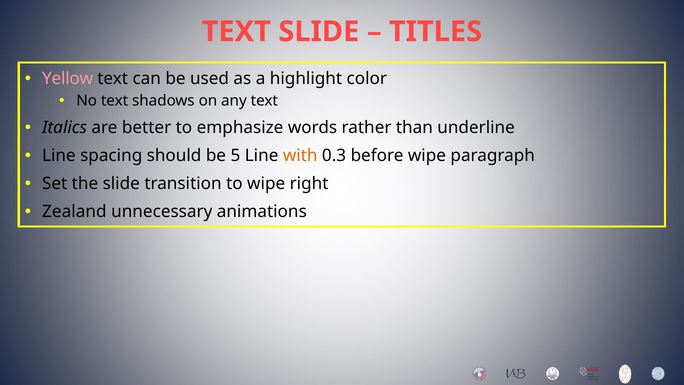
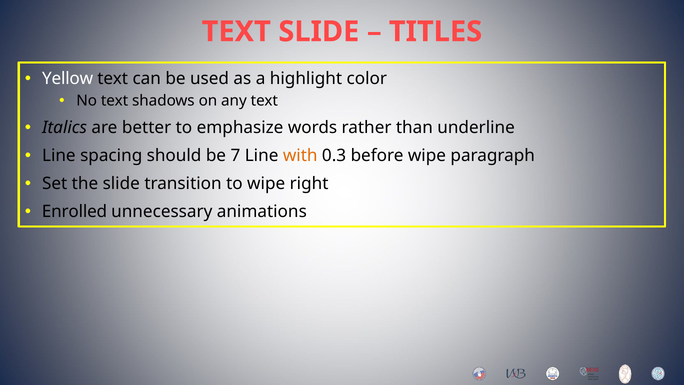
Yellow colour: pink -> white (68, 79)
5: 5 -> 7 (235, 156)
Zealand: Zealand -> Enrolled (74, 212)
